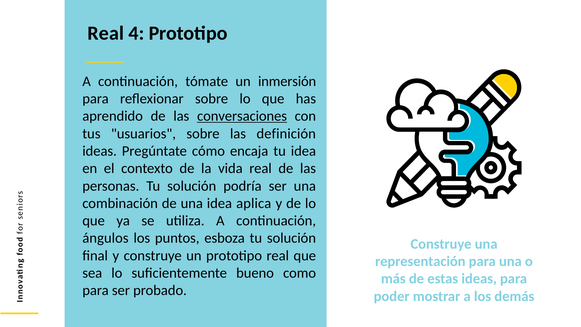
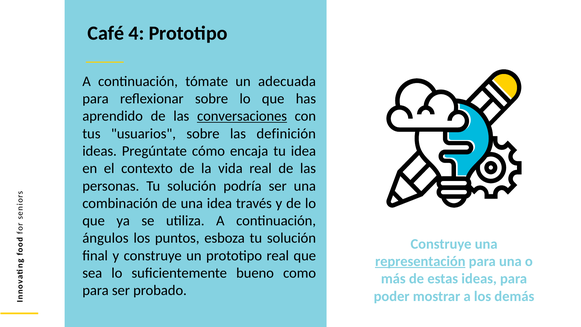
Real: Real -> Café (106, 33)
inmersión: inmersión -> adecuada (287, 81)
aplica: aplica -> través (254, 203)
representación underline: none -> present (420, 261)
